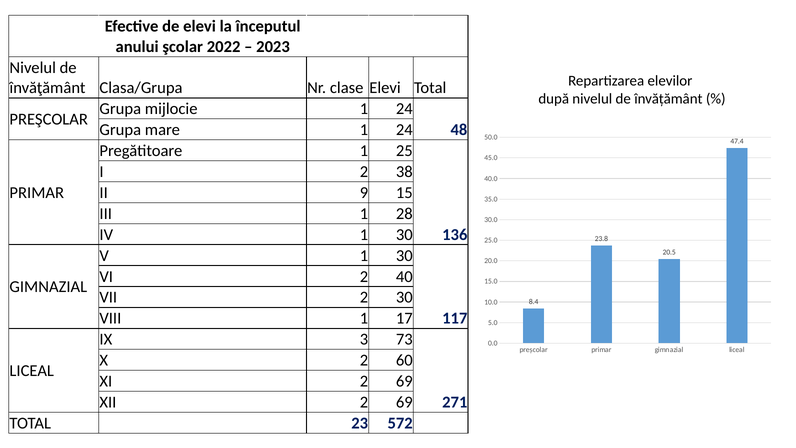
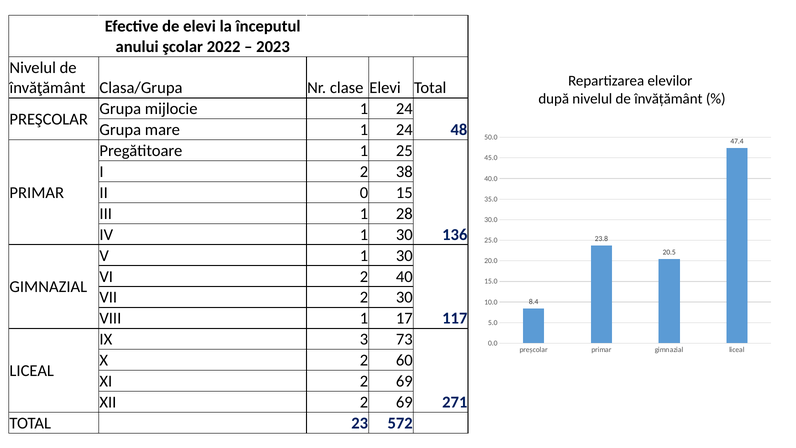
9: 9 -> 0 (364, 193)
